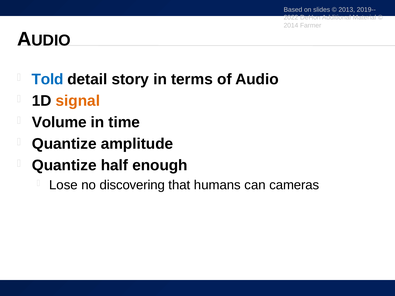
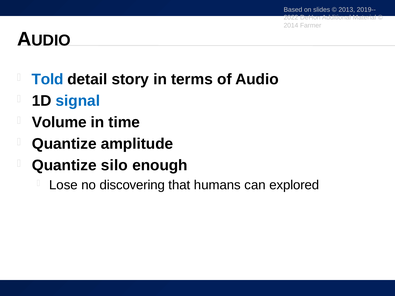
signal colour: orange -> blue (78, 101)
half: half -> silo (114, 165)
cameras: cameras -> explored (294, 185)
